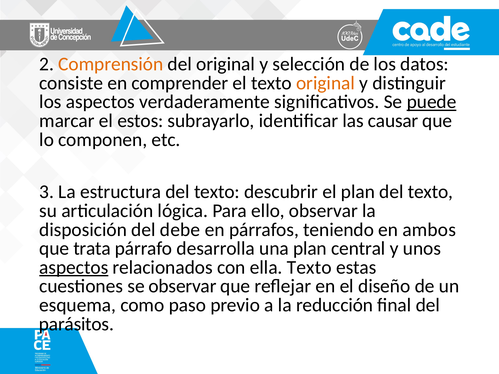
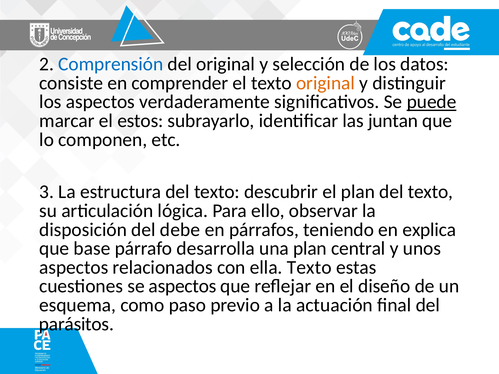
Comprensión colour: orange -> blue (111, 64)
causar: causar -> juntan (393, 121)
ambos: ambos -> explica (429, 230)
trata: trata -> base (92, 249)
aspectos underline: present -> none (74, 268)
se observar: observar -> aspectos (183, 286)
reducción: reducción -> actuación (334, 305)
